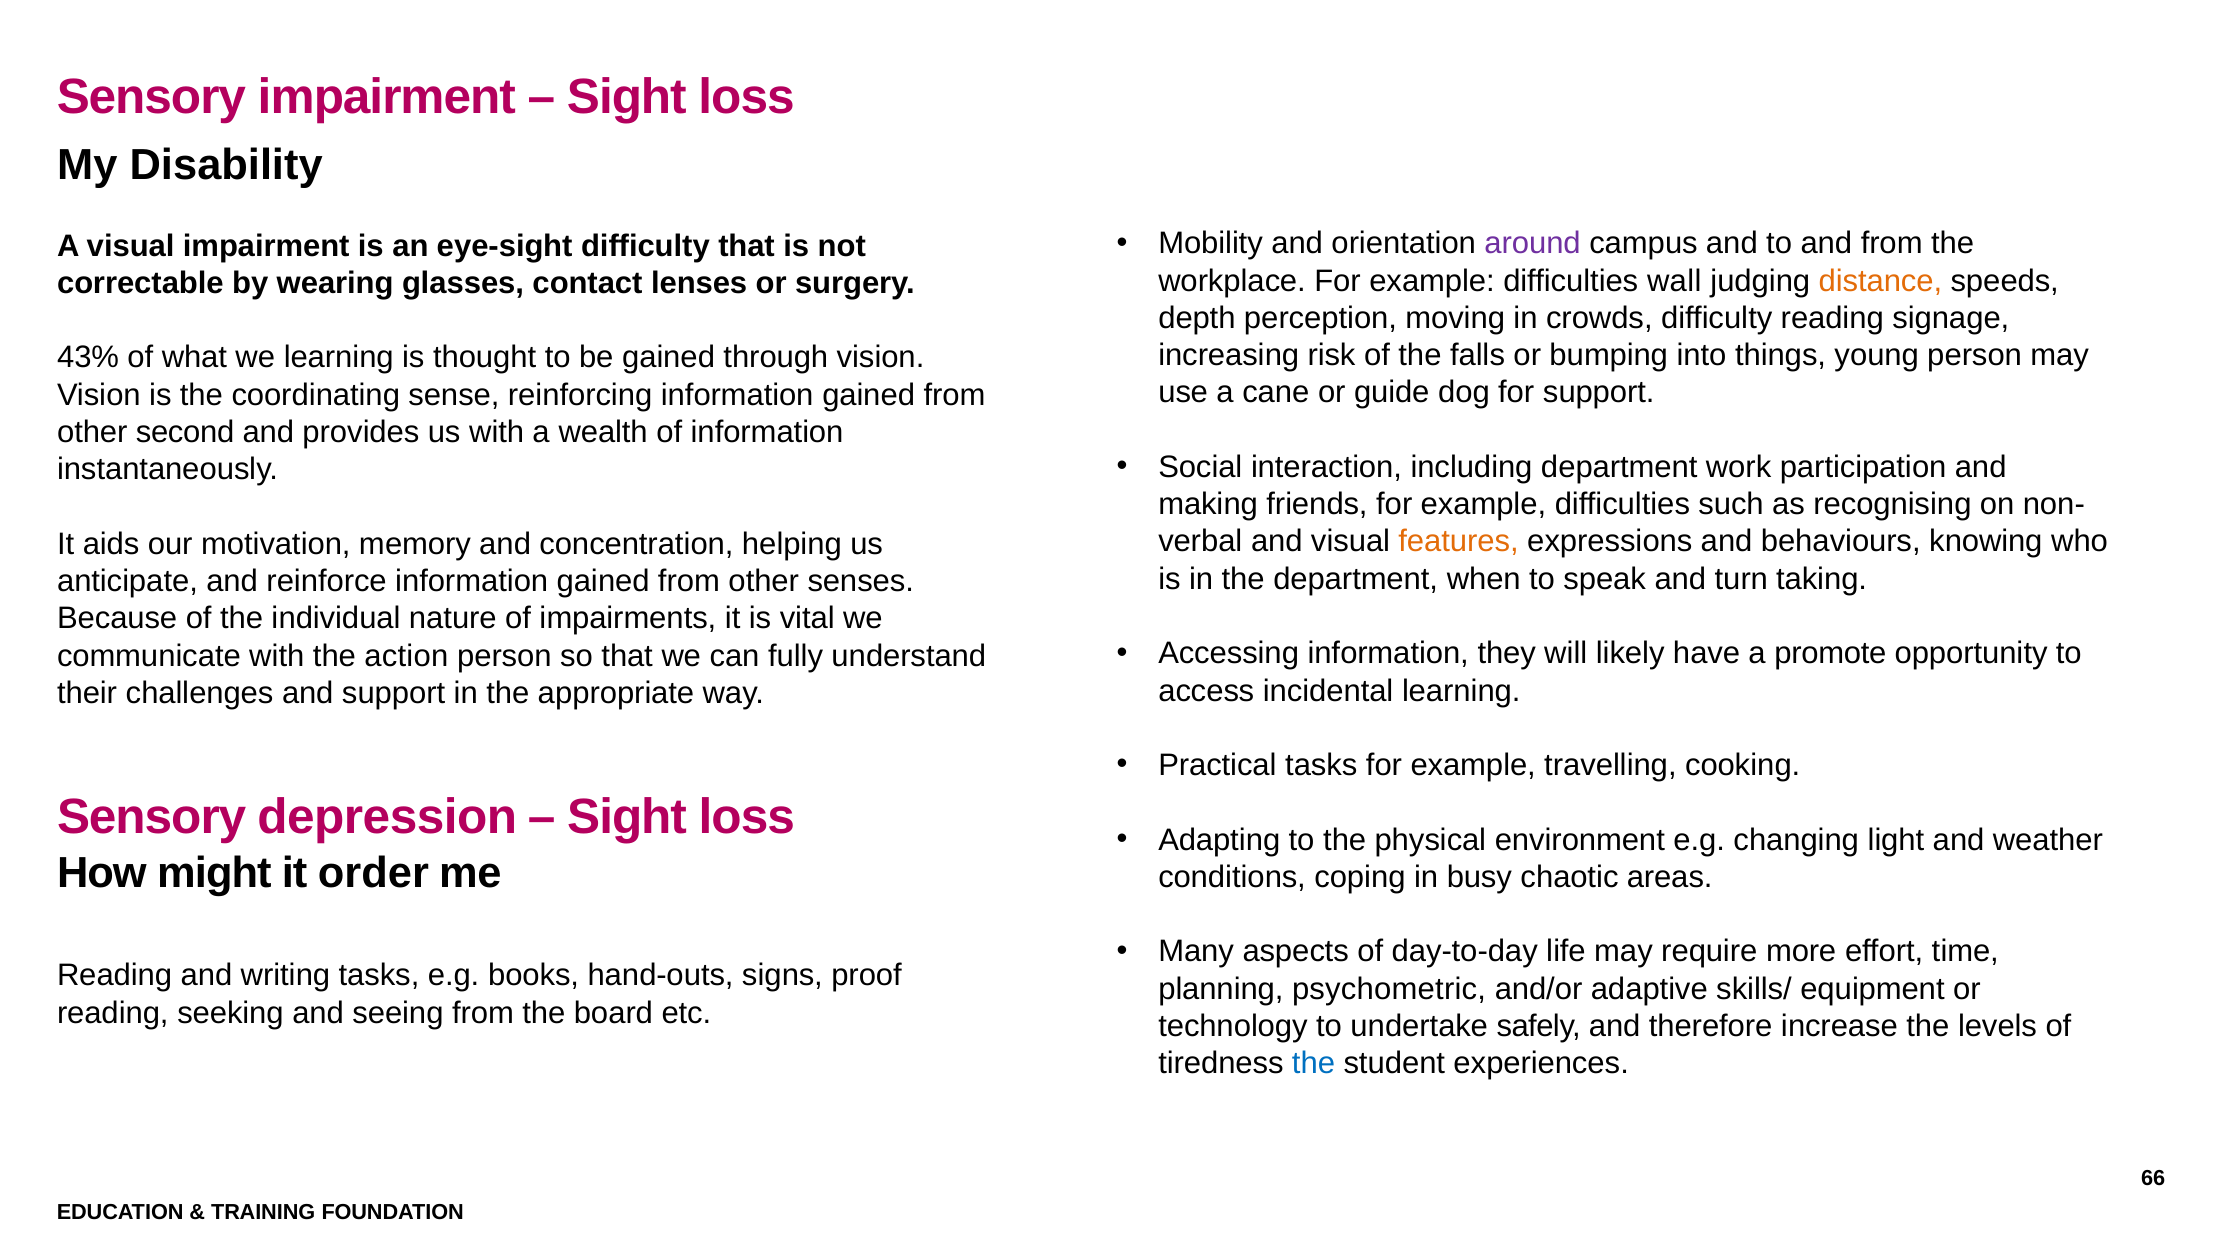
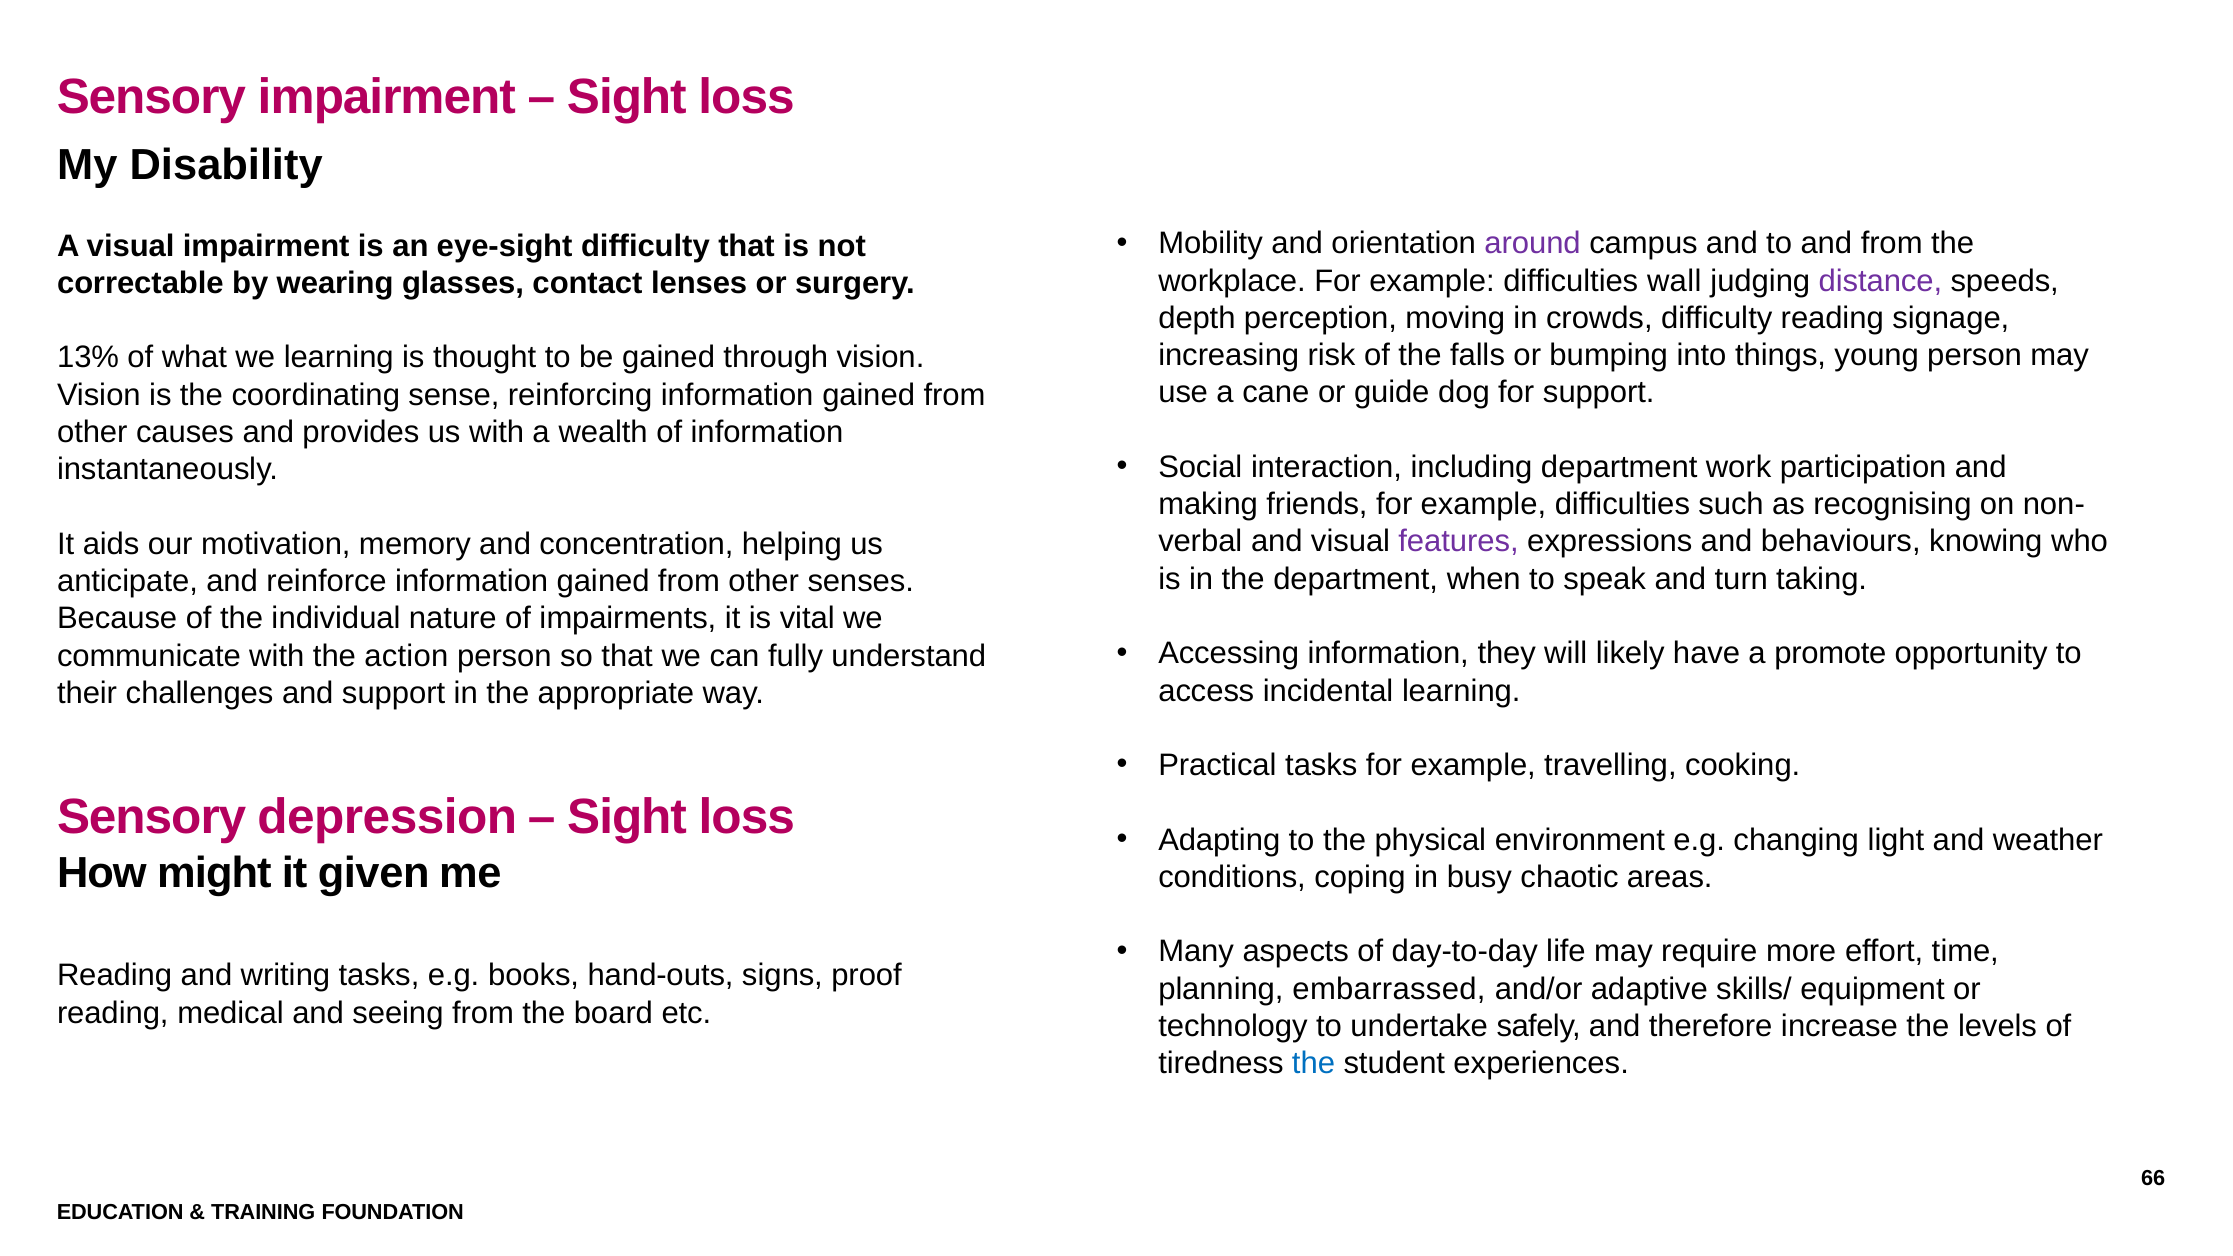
distance colour: orange -> purple (1880, 281)
43%: 43% -> 13% (88, 358)
second: second -> causes (185, 432)
features colour: orange -> purple (1459, 542)
order: order -> given (374, 873)
psychometric: psychometric -> embarrassed (1389, 989)
seeking: seeking -> medical (230, 1014)
